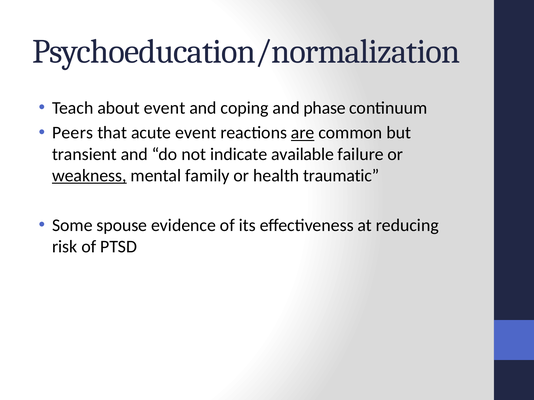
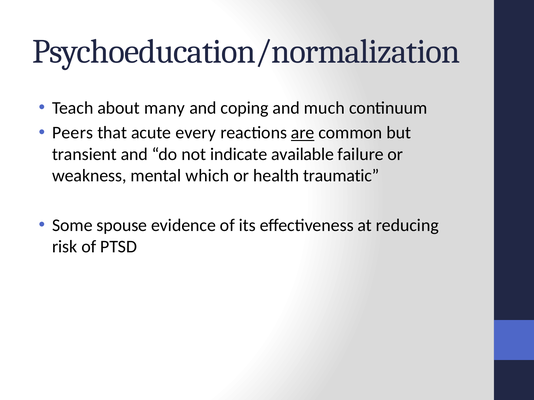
about event: event -> many (165, 108)
phase: phase -> much (324, 108)
acute event: event -> every (196, 133)
weakness underline: present -> none (89, 176)
family: family -> which (207, 176)
